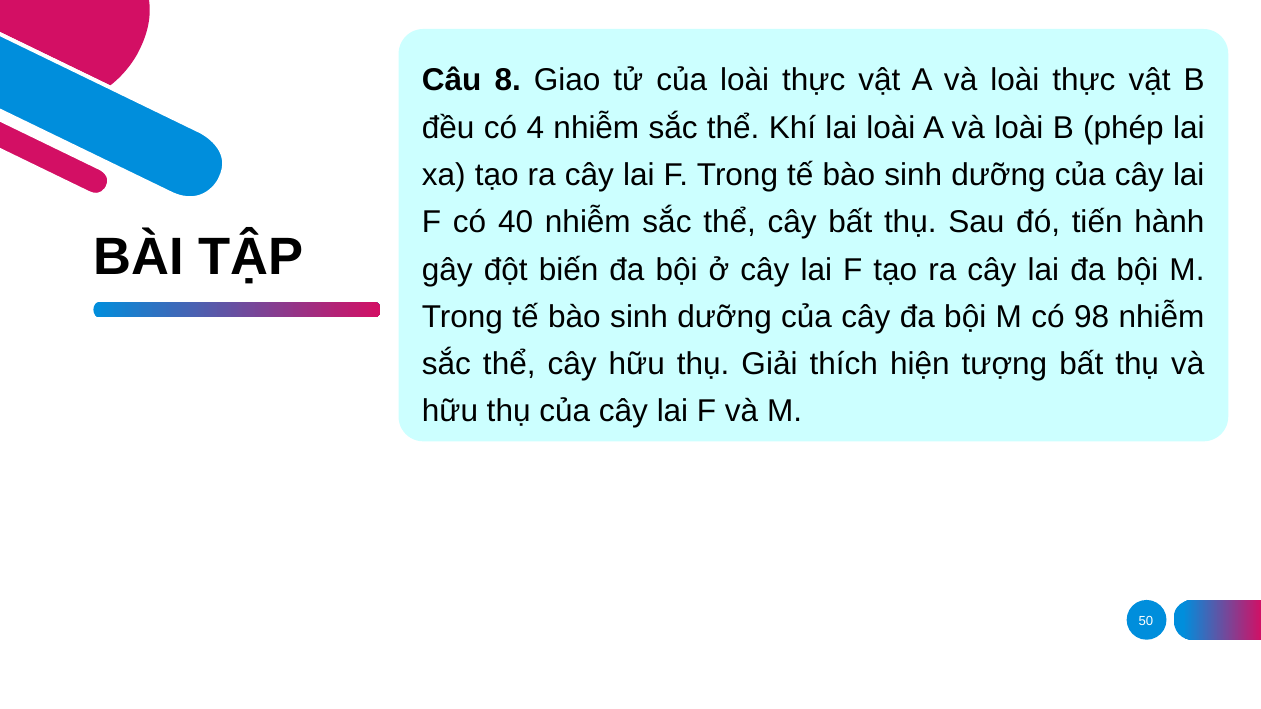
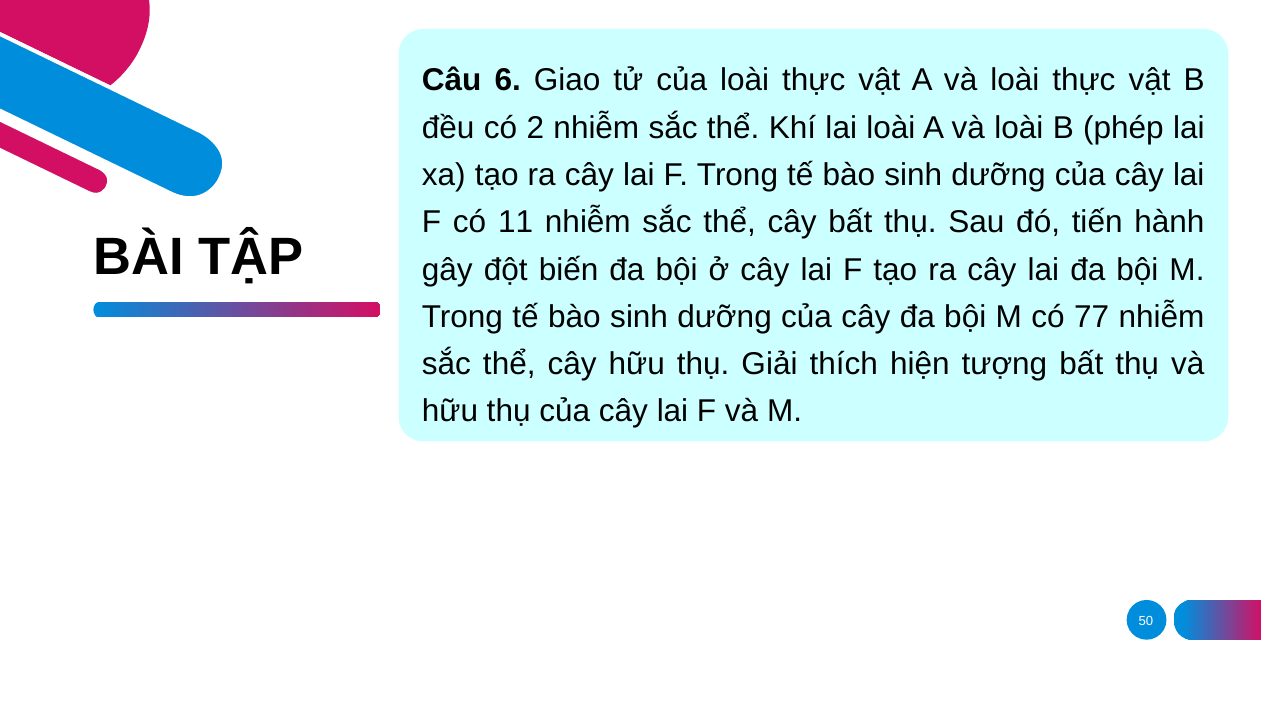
8: 8 -> 6 (508, 81)
4: 4 -> 2 (535, 128)
40: 40 -> 11 (516, 222)
98: 98 -> 77 (1092, 317)
